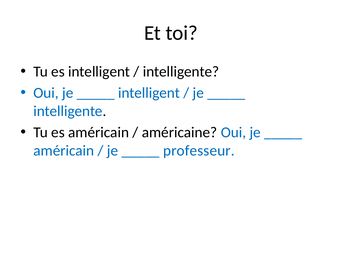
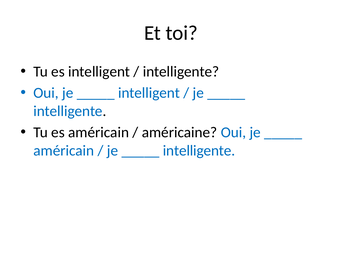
professeur: professeur -> intelligente (199, 151)
